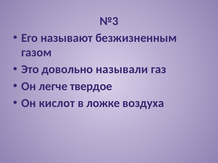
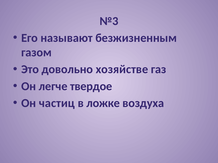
называли: называли -> хозяйстве (122, 70)
кислот: кислот -> частиц (57, 103)
